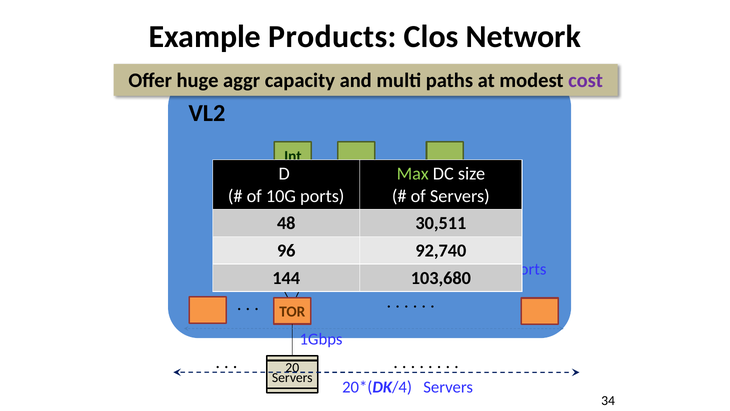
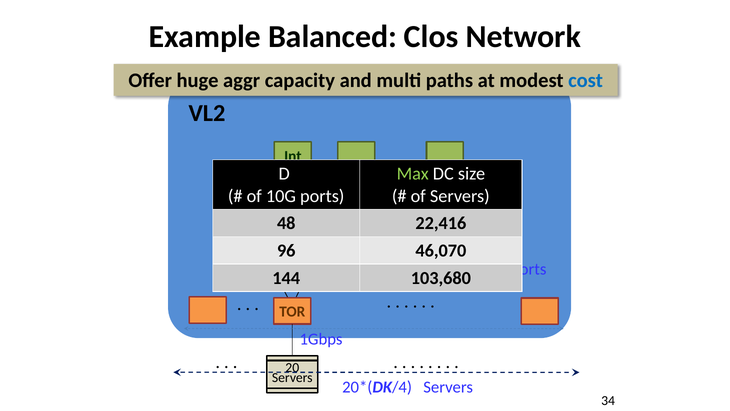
Products: Products -> Balanced (333, 36)
cost colour: purple -> blue (586, 80)
30,511: 30,511 -> 22,416 (441, 223)
92,740: 92,740 -> 46,070 (441, 250)
